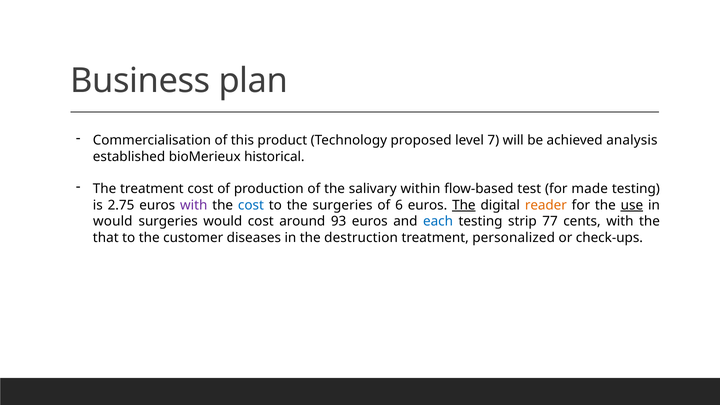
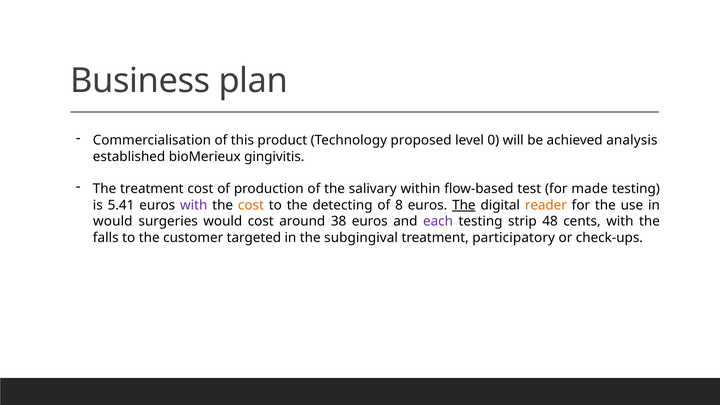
7: 7 -> 0 (493, 140)
historical: historical -> gingivitis (274, 157)
2.75: 2.75 -> 5.41 (121, 205)
cost colour: blue -> orange (251, 205)
the surgeries: surgeries -> detecting (343, 205)
6: 6 -> 8 (399, 205)
use underline: present -> none (632, 205)
93: 93 -> 38 (339, 221)
each colour: blue -> purple (438, 221)
77: 77 -> 48 (550, 221)
that: that -> falls (106, 238)
diseases: diseases -> targeted (254, 238)
destruction: destruction -> subgingival (361, 238)
personalized: personalized -> participatory (514, 238)
